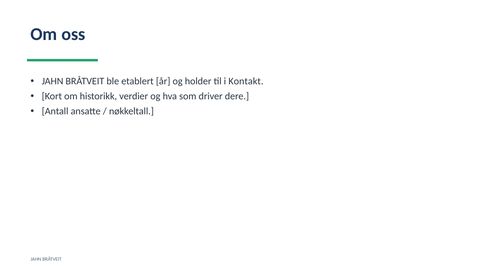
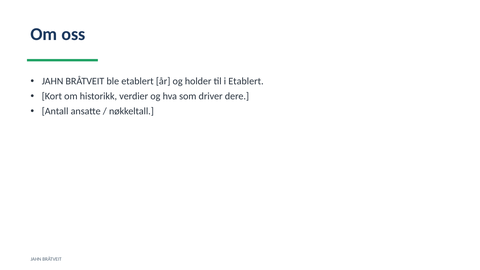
i Kontakt: Kontakt -> Etablert (246, 81)
